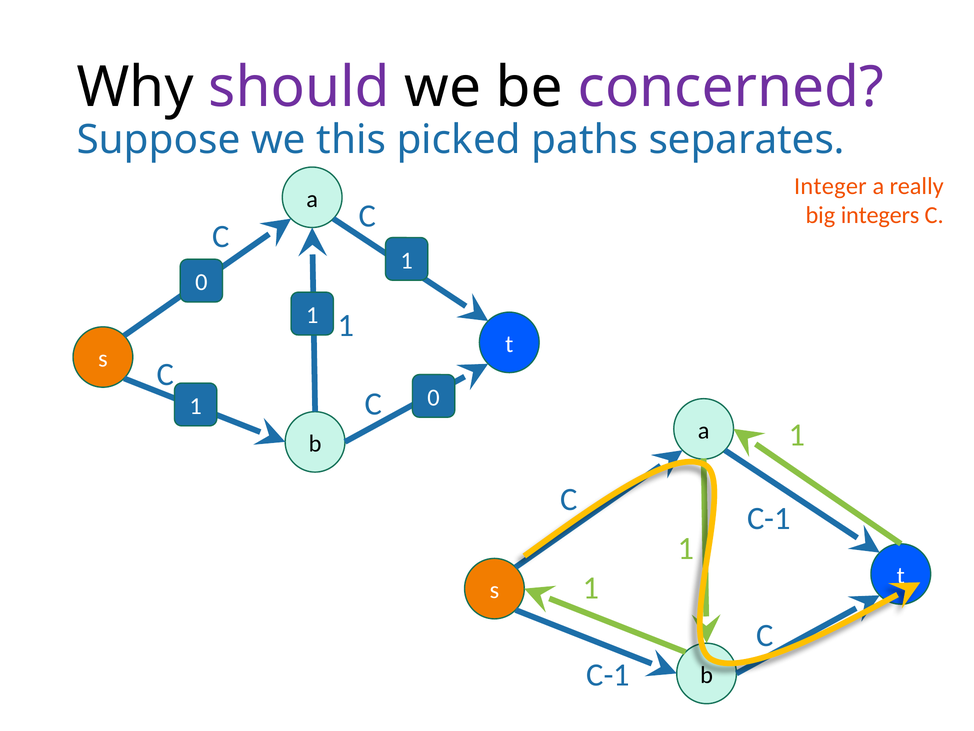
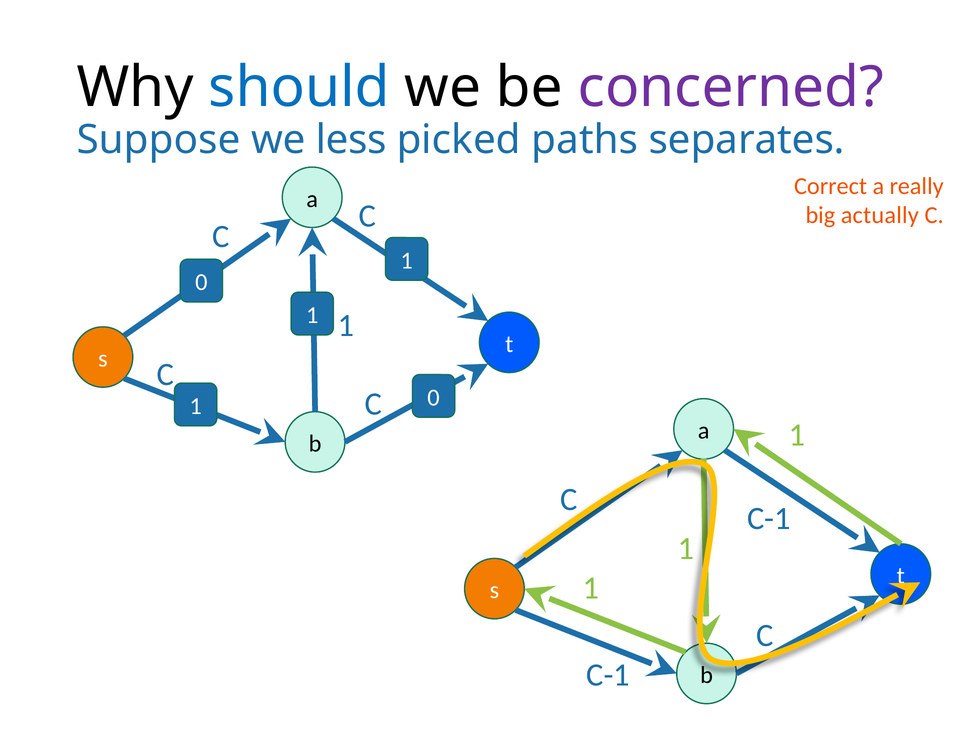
should colour: purple -> blue (299, 87)
this: this -> less (351, 140)
Integer: Integer -> Correct (831, 186)
integers: integers -> actually (880, 215)
